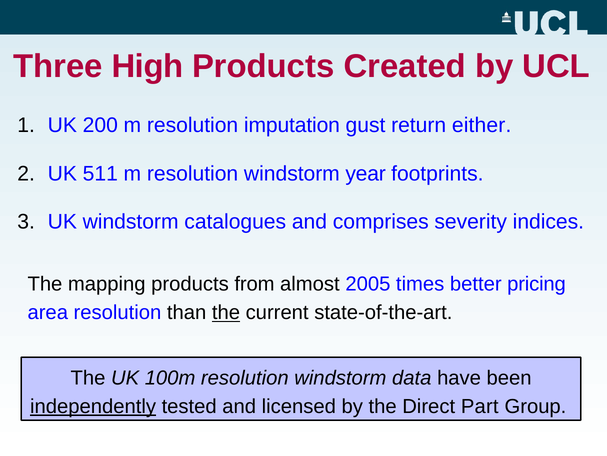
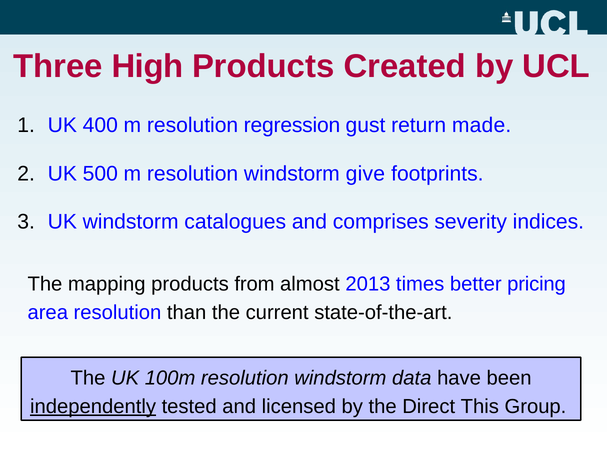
200: 200 -> 400 (100, 125)
imputation: imputation -> regression (292, 125)
either: either -> made (482, 125)
511: 511 -> 500 (100, 173)
year: year -> give (365, 173)
2005: 2005 -> 2013 (368, 284)
the underline: present -> none (226, 312)
Part: Part -> This (480, 406)
